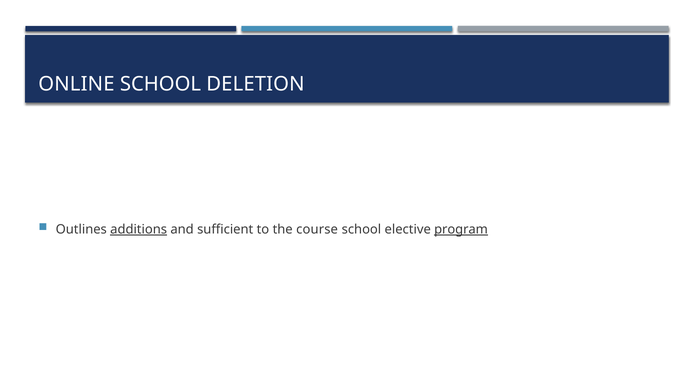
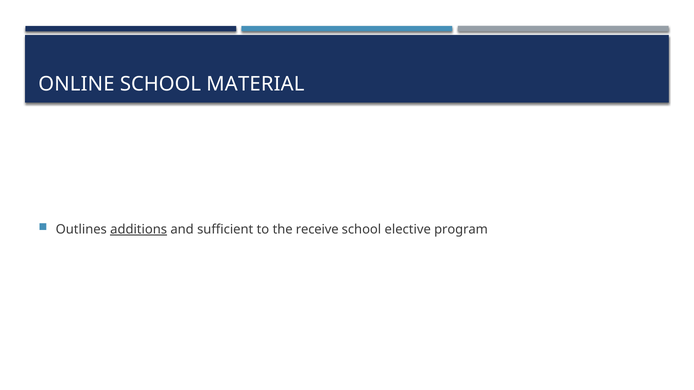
DELETION: DELETION -> MATERIAL (255, 84)
course: course -> receive (317, 230)
program underline: present -> none (461, 230)
